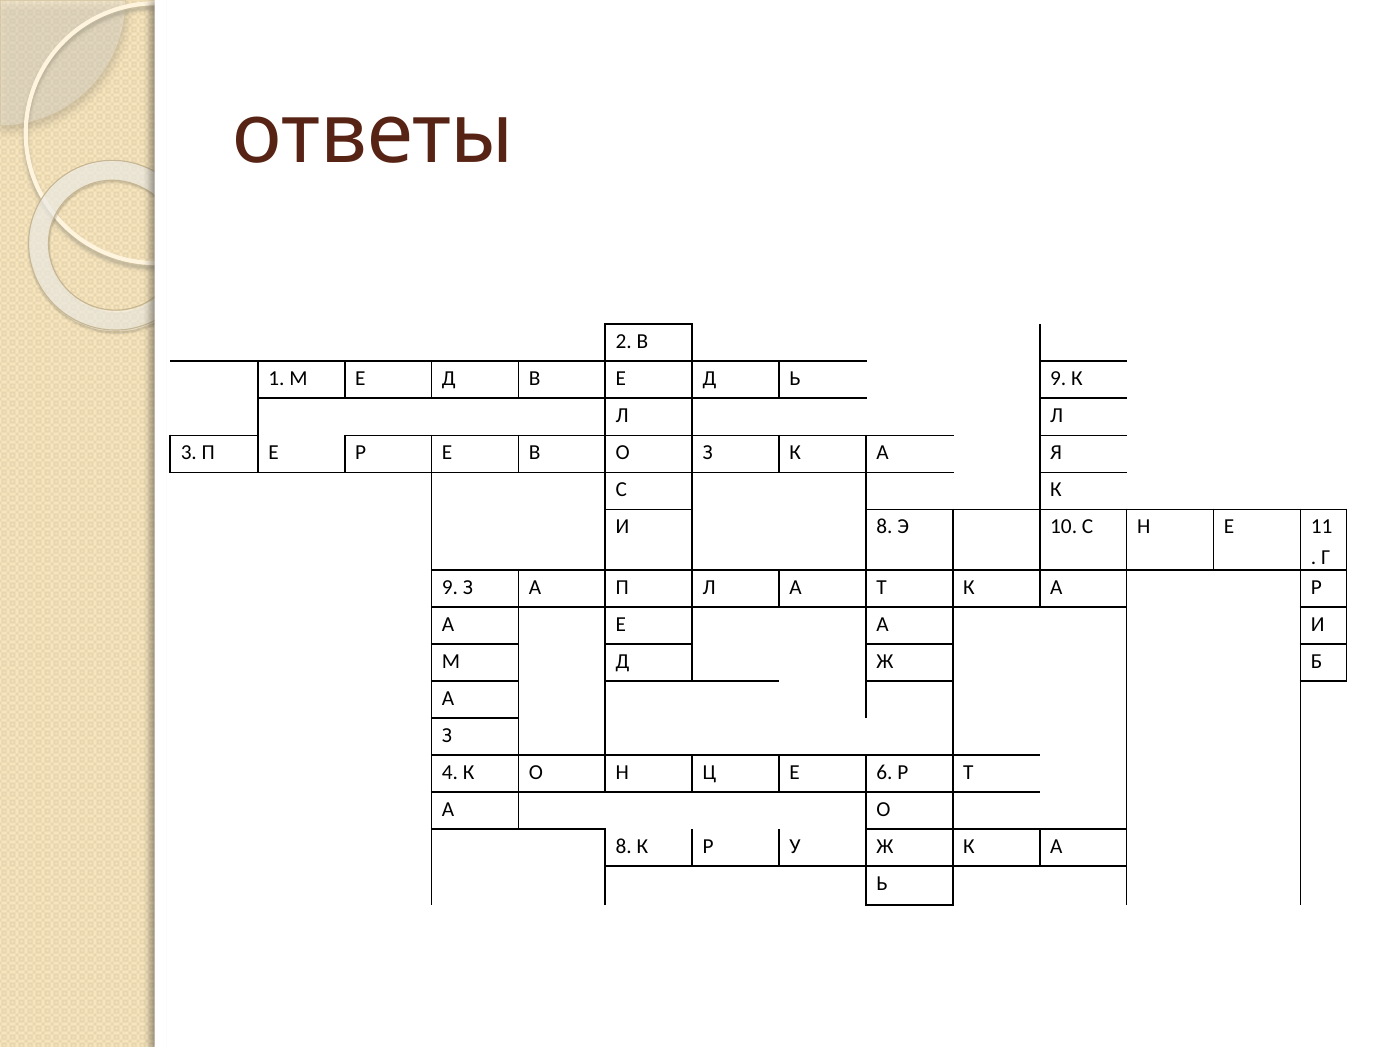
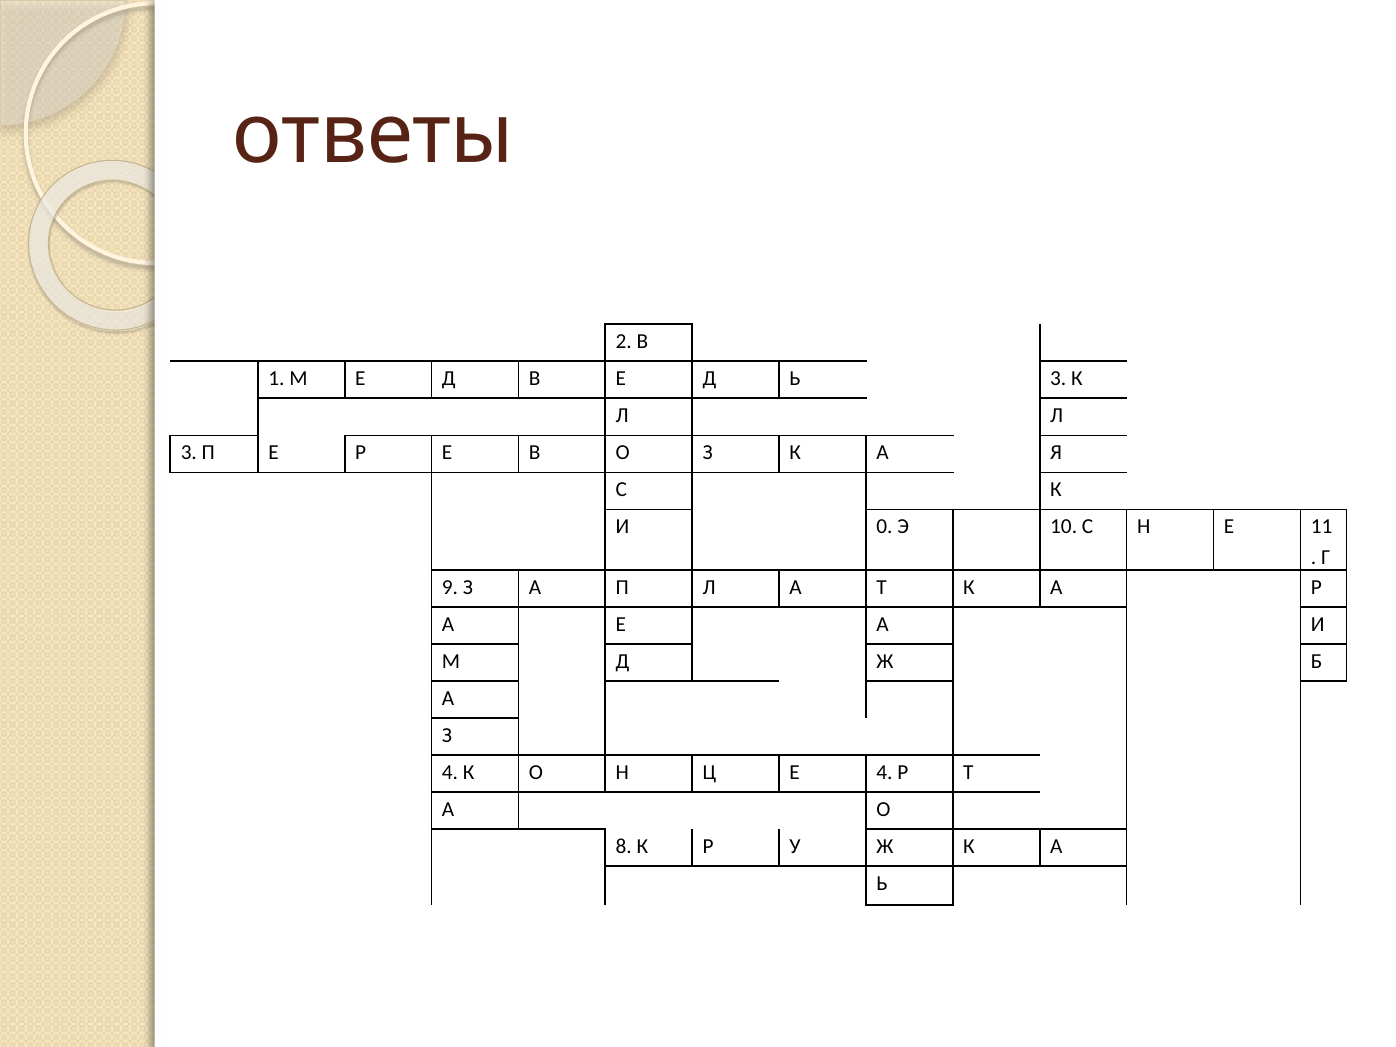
Ь 9: 9 -> 3 (1058, 379)
И 8: 8 -> 0 (884, 527)
Е 6: 6 -> 4 (884, 773)
